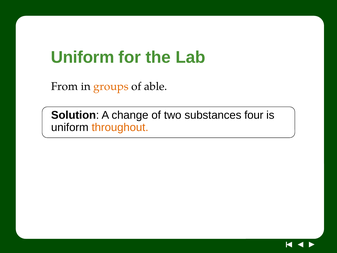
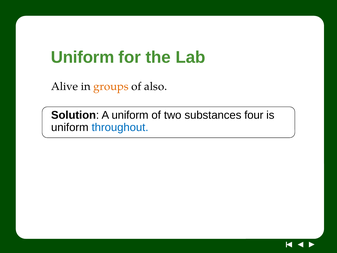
From: From -> Alive (65, 86)
able: able -> also (156, 86)
A change: change -> uniform (130, 115)
throughout colour: orange -> blue (120, 127)
